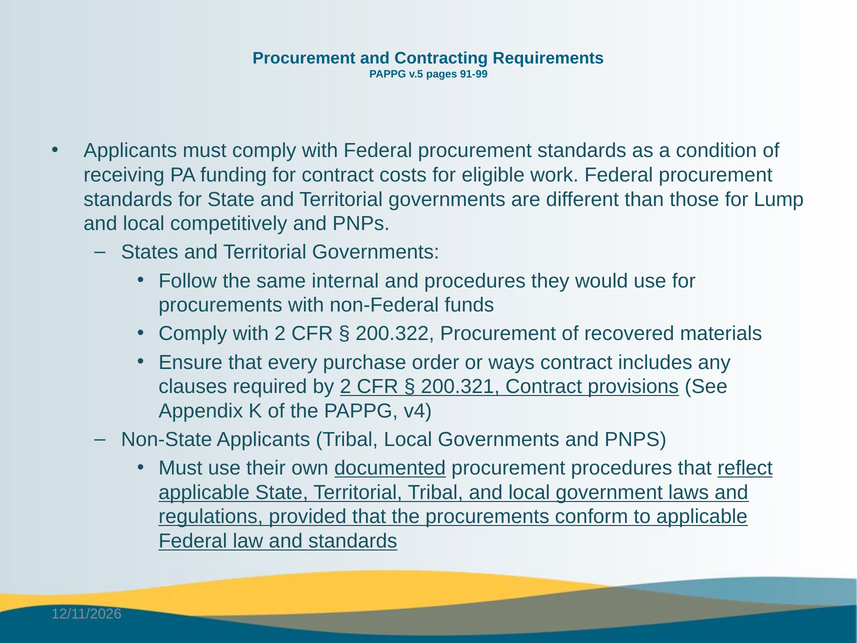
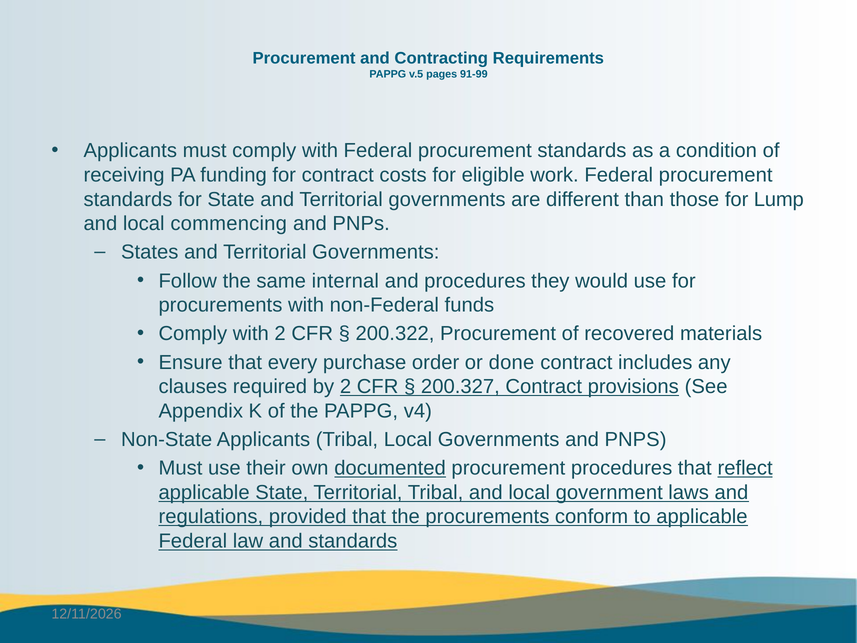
competitively: competitively -> commencing (229, 224)
ways: ways -> done (512, 362)
200.321: 200.321 -> 200.327 (460, 386)
